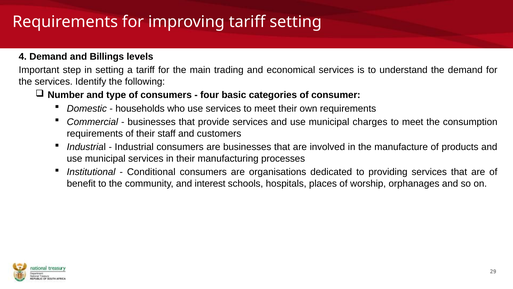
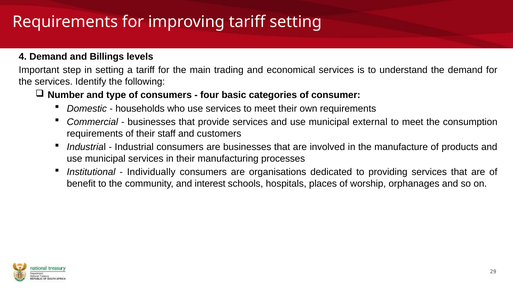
charges: charges -> external (370, 122)
Conditional: Conditional -> Individually (151, 172)
